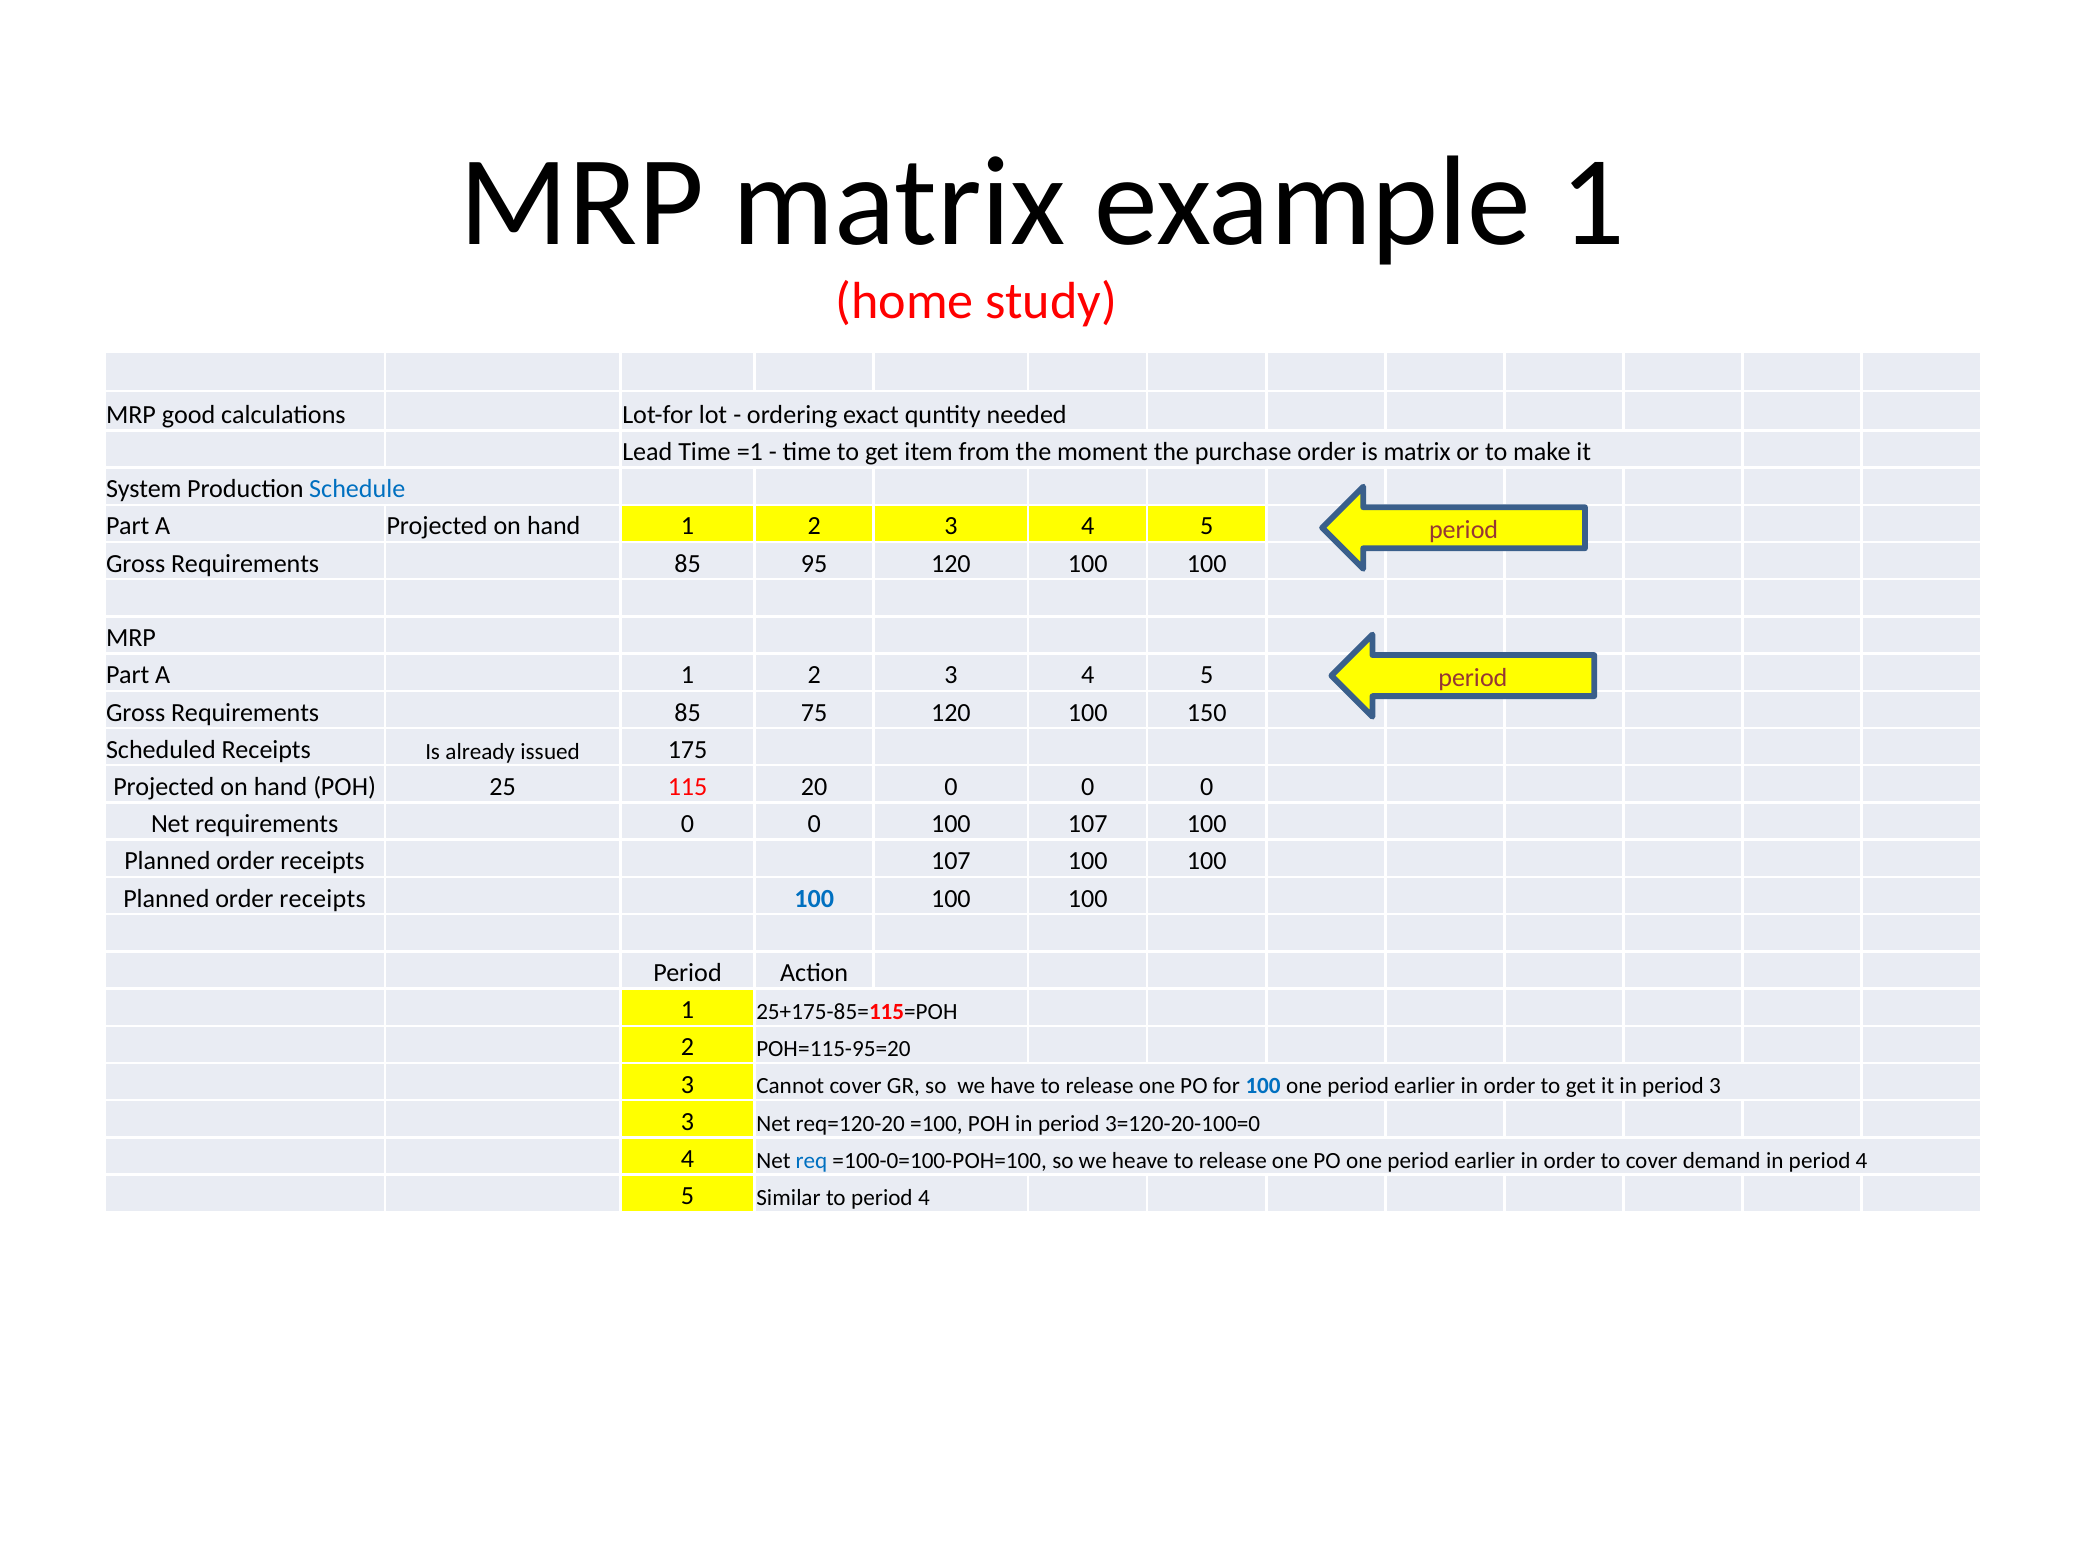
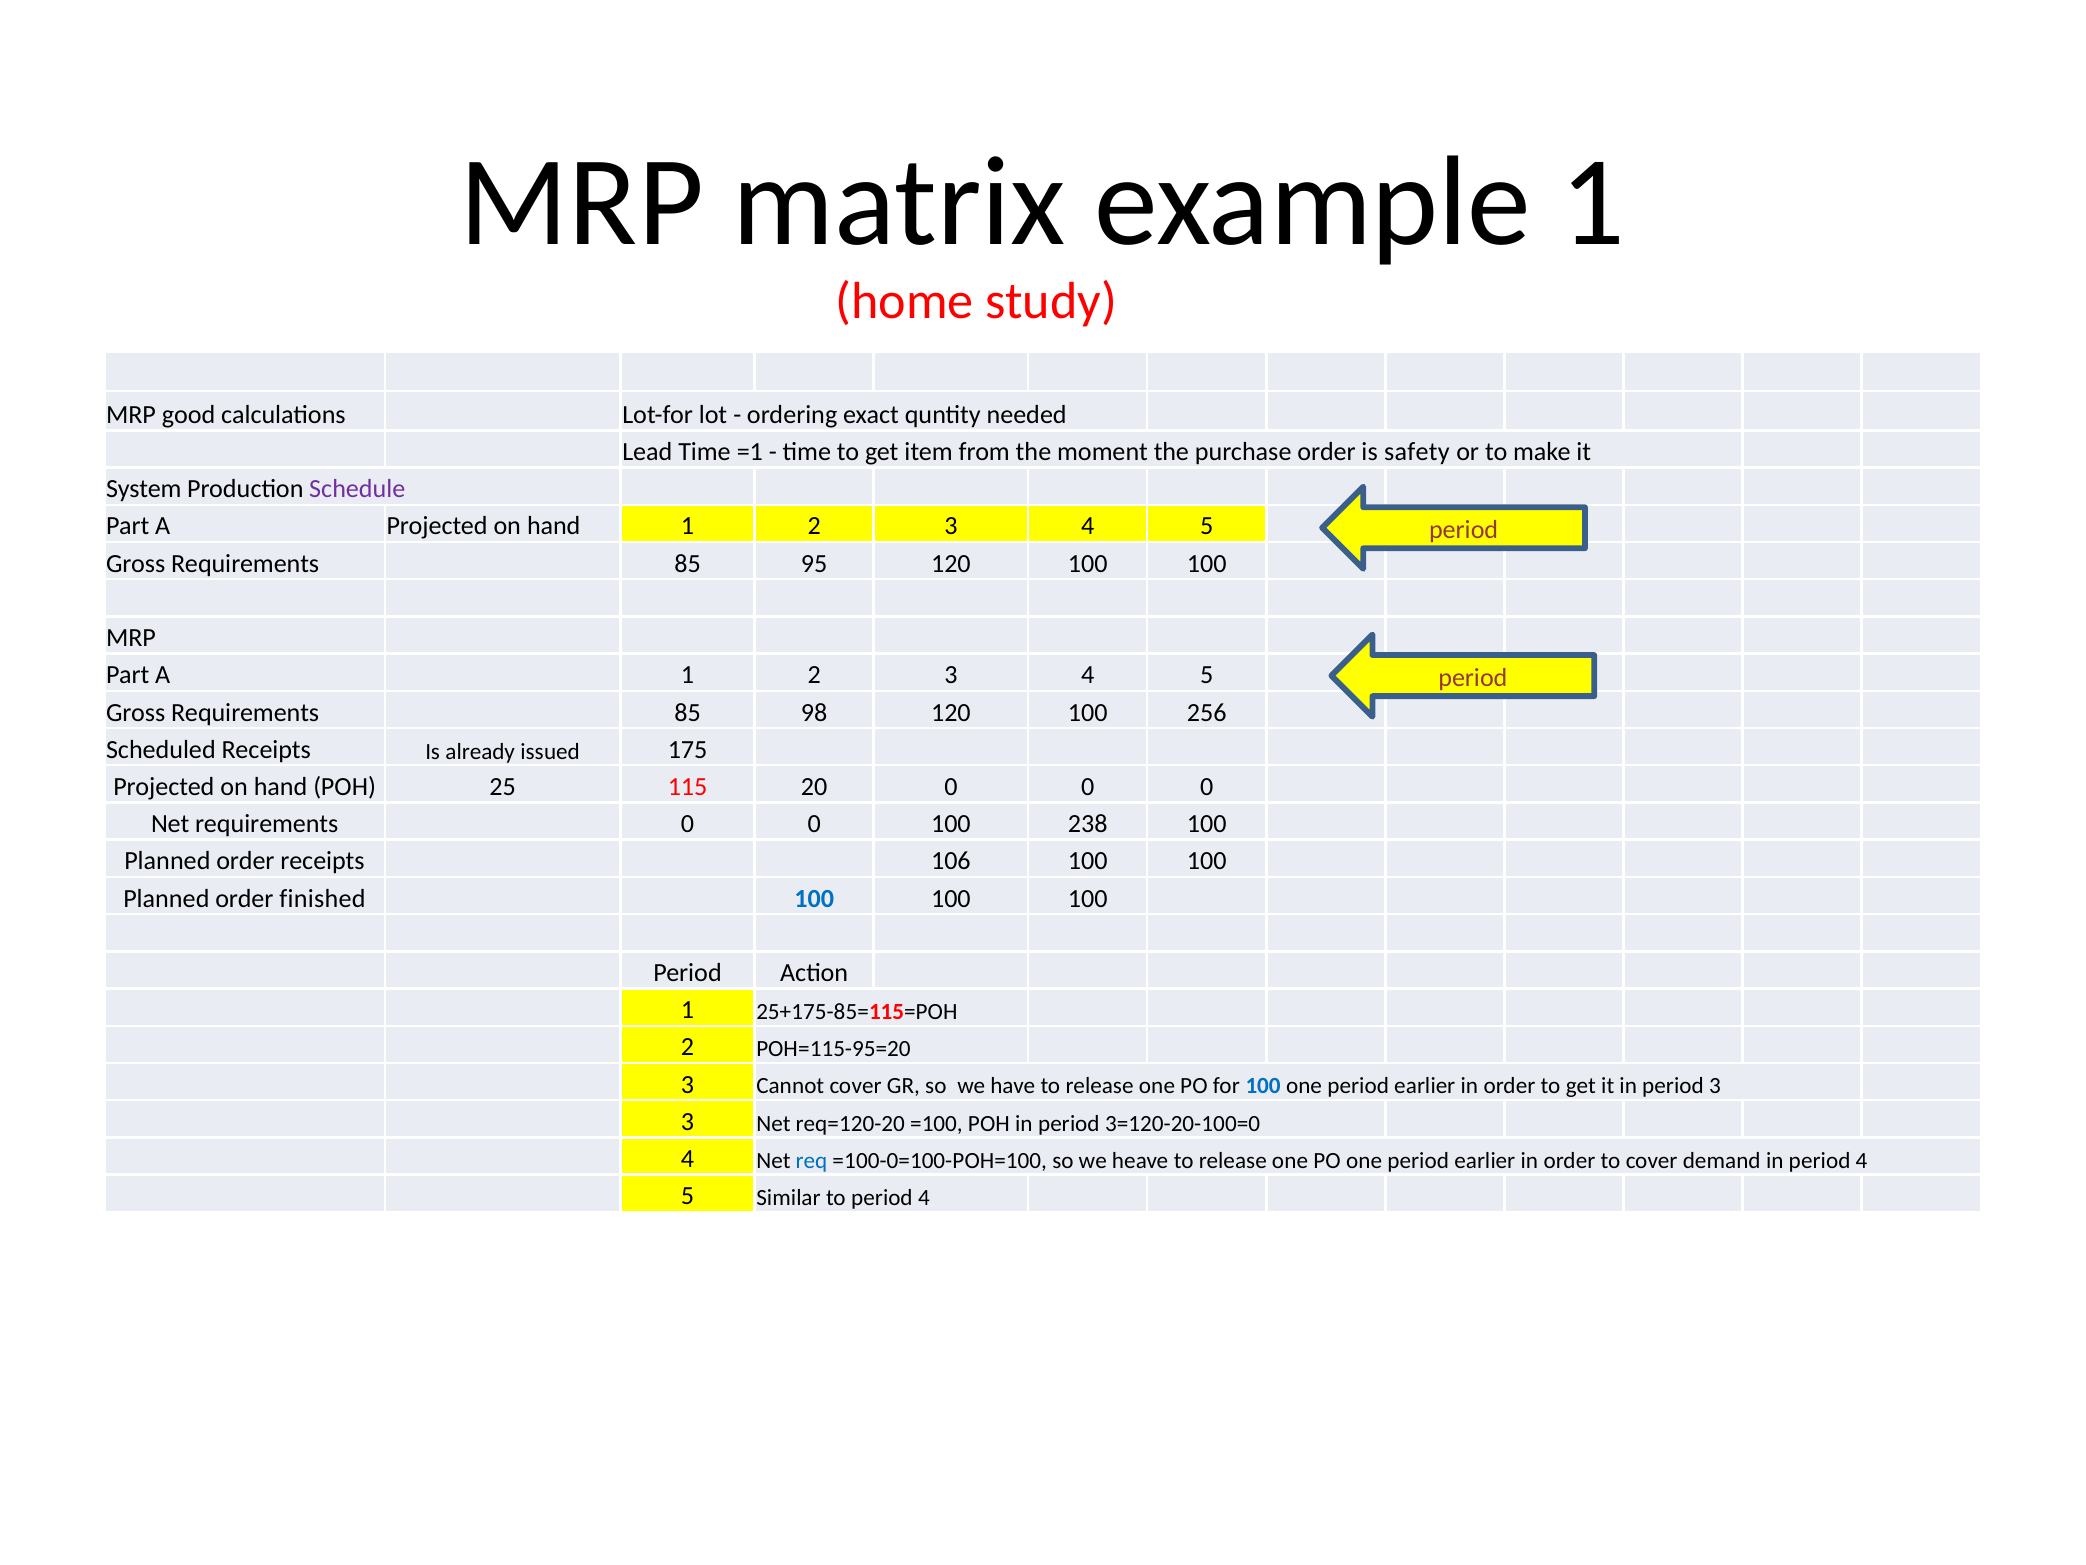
is matrix: matrix -> safety (1417, 452)
Schedule colour: blue -> purple (357, 489)
75: 75 -> 98 (814, 712)
150: 150 -> 256 (1207, 712)
100 107: 107 -> 238 (1088, 824)
receipts 107: 107 -> 106 (951, 861)
receipts: receipts -> finished (323, 898)
